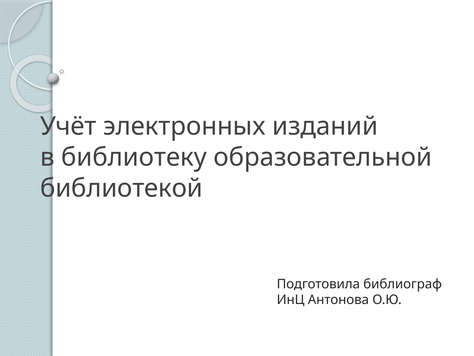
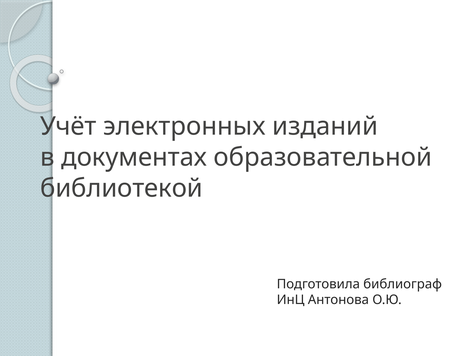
библиотеку: библиотеку -> документах (134, 157)
